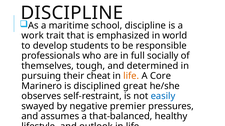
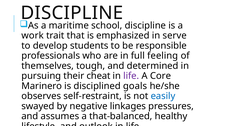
world: world -> serve (175, 36)
socially: socially -> feeling (163, 56)
life colour: orange -> purple (131, 76)
great: great -> goals (135, 86)
premier: premier -> linkages (128, 107)
